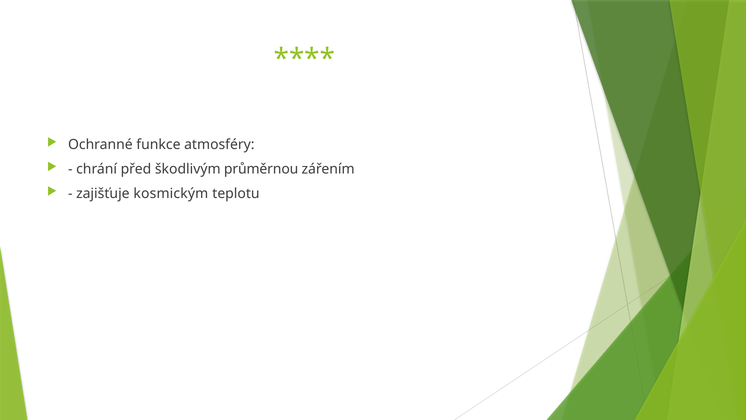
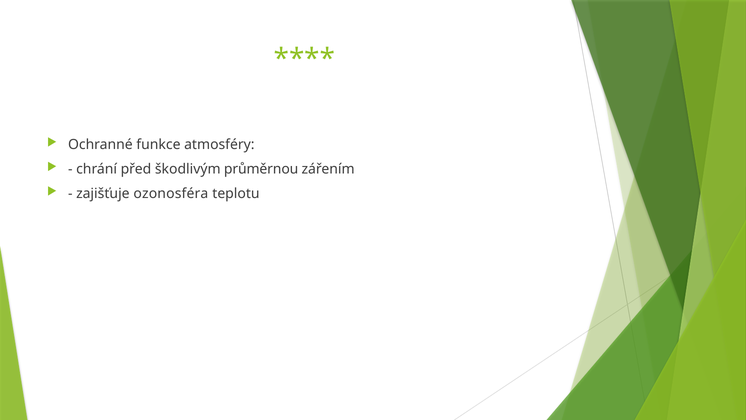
kosmickým: kosmickým -> ozonosféra (171, 193)
